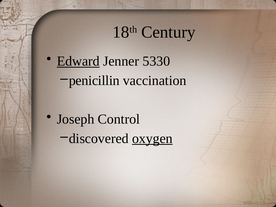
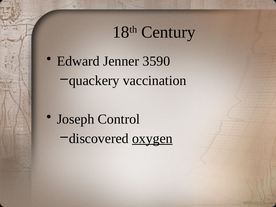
Edward underline: present -> none (78, 61)
5330: 5330 -> 3590 (156, 61)
penicillin: penicillin -> quackery (94, 81)
